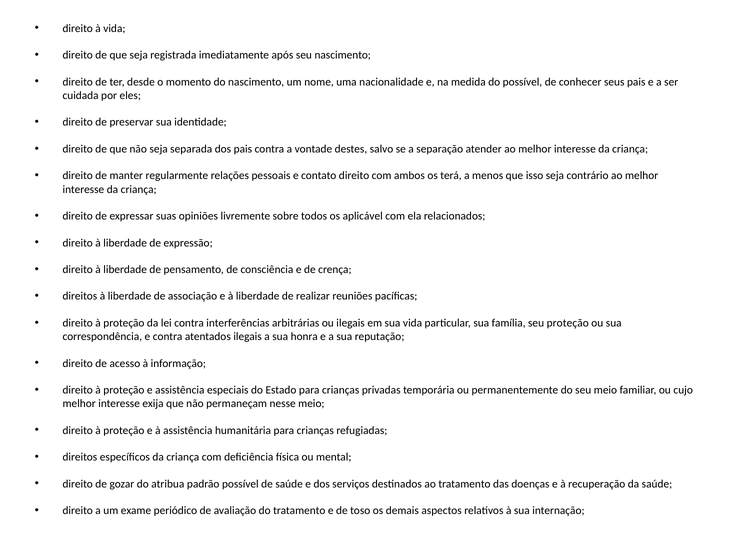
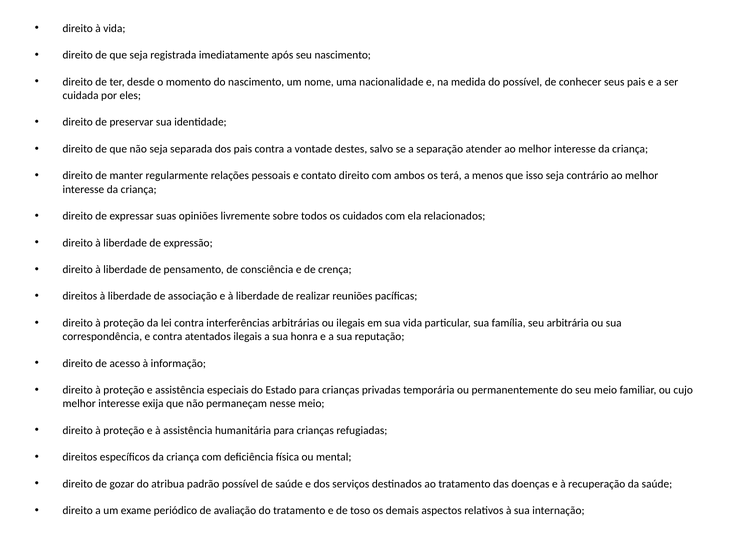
aplicável: aplicável -> cuidados (363, 216)
seu proteção: proteção -> arbitrária (568, 323)
